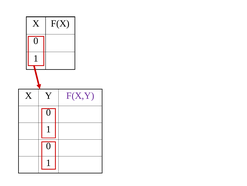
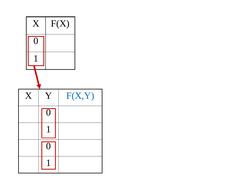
F(X,Y colour: purple -> blue (80, 95)
